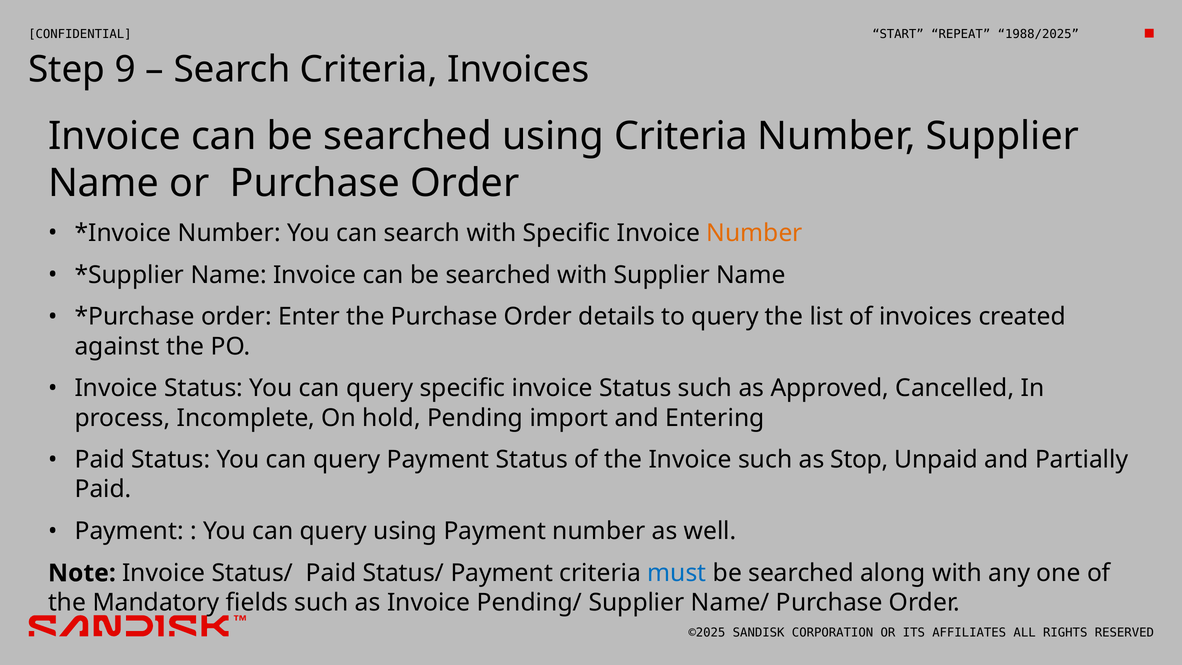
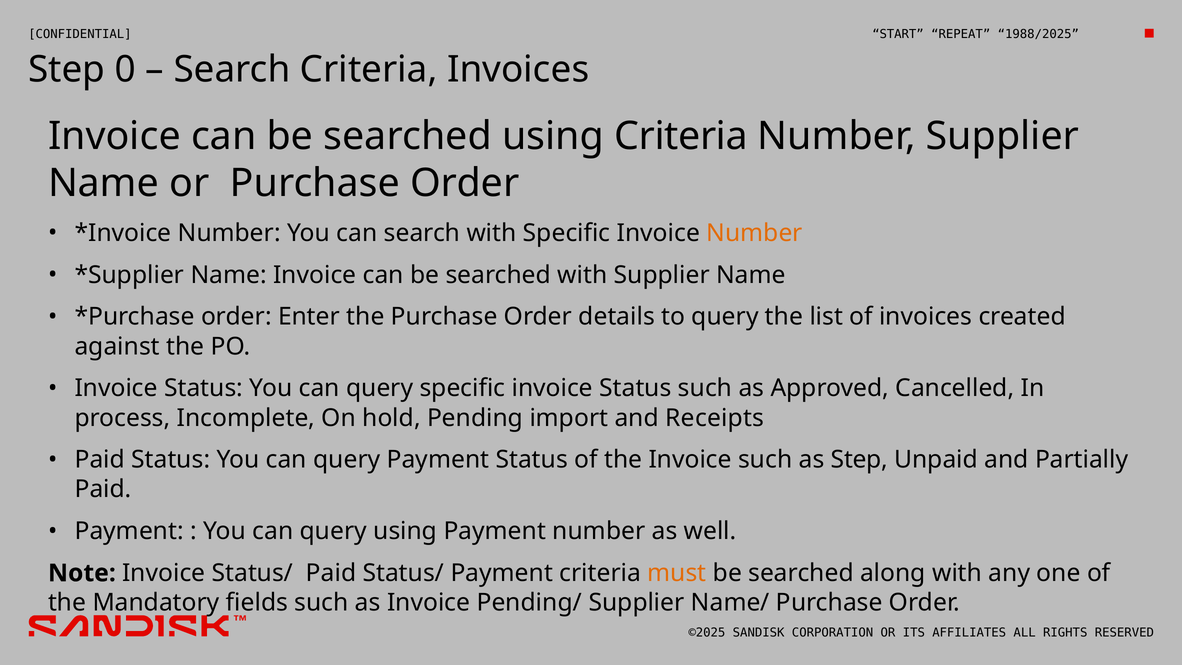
9: 9 -> 0 (125, 69)
Entering: Entering -> Receipts (715, 418)
as Stop: Stop -> Step (859, 460)
must colour: blue -> orange (677, 573)
